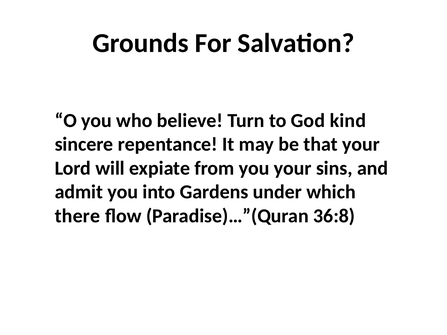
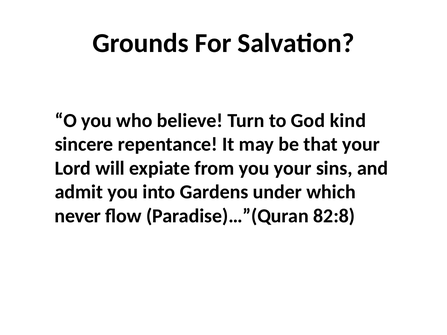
there: there -> never (78, 216)
36:8: 36:8 -> 82:8 (334, 216)
